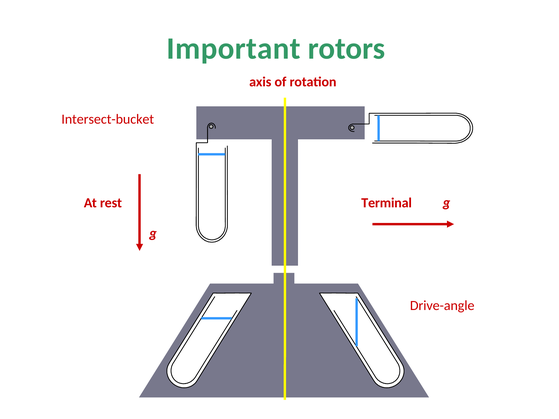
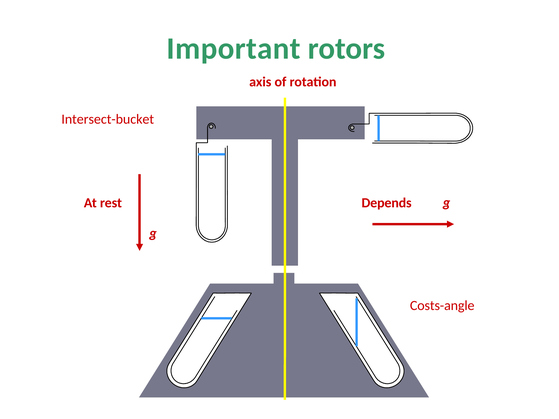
Terminal: Terminal -> Depends (387, 203)
Drive-angle: Drive-angle -> Costs-angle (442, 306)
